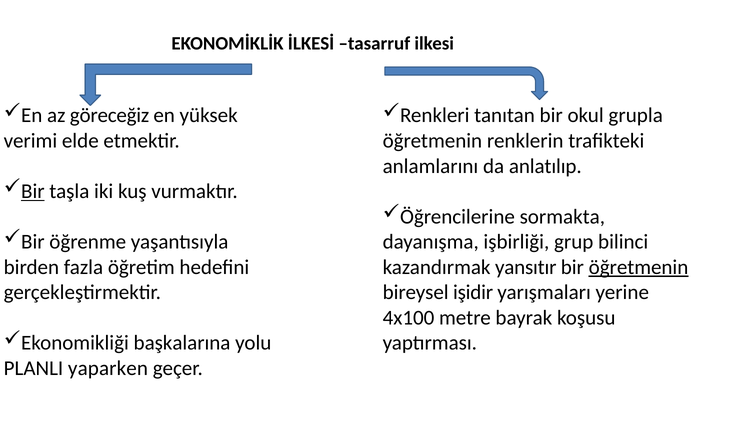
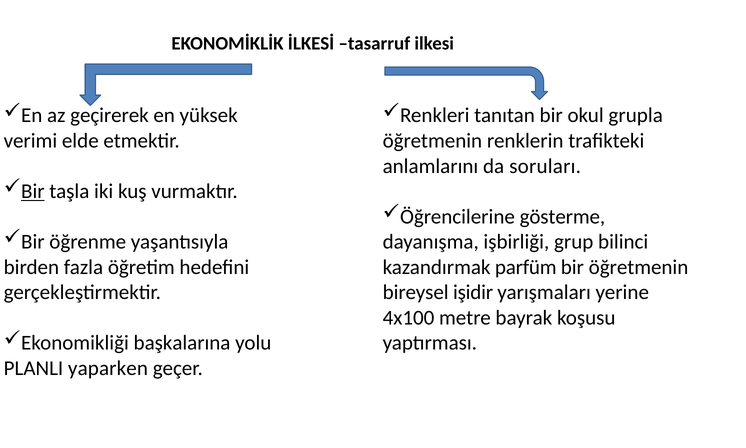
göreceğiz: göreceğiz -> geçirerek (109, 115)
anlatılıp: anlatılıp -> soruları (545, 166)
sormakta: sormakta -> gösterme (562, 216)
yansıtır: yansıtır -> parfüm (526, 267)
öğretmenin underline: present -> none (639, 267)
